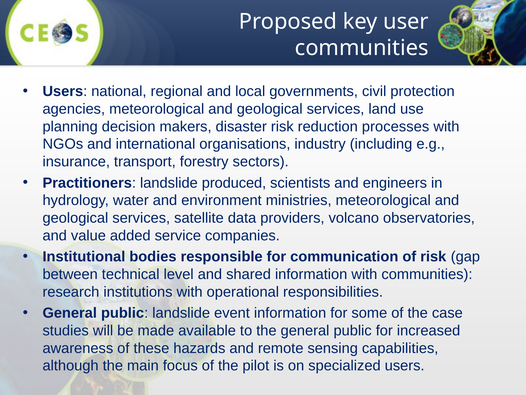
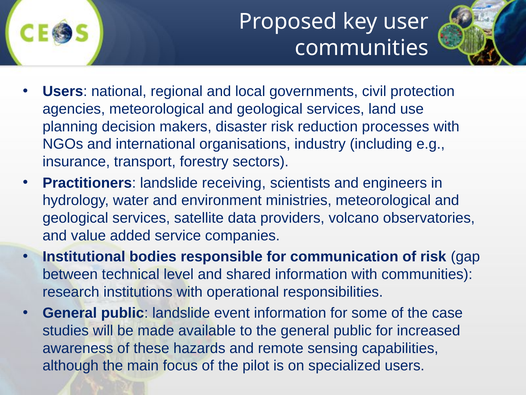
produced: produced -> receiving (234, 183)
